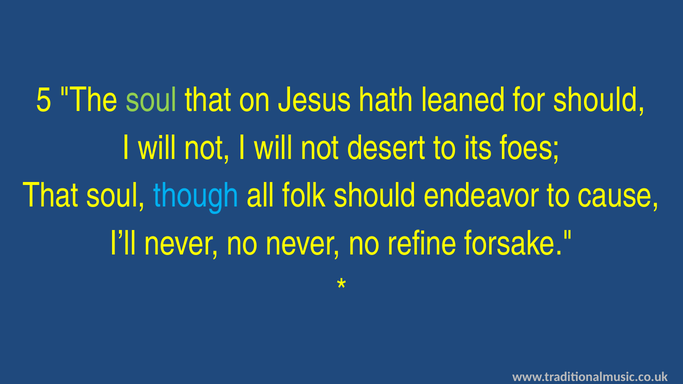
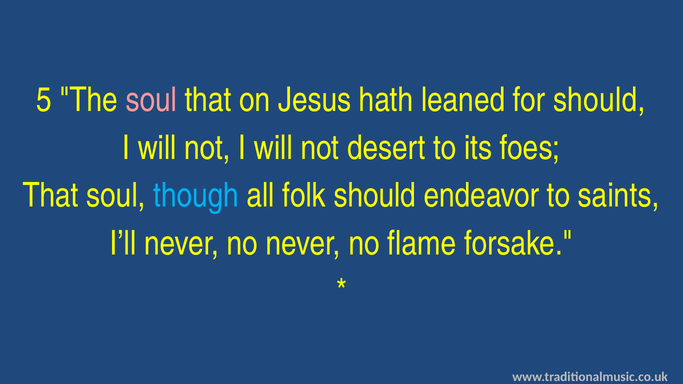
soul colour: light green -> pink (151, 100)
cause: cause -> saints (619, 196)
refine: refine -> flame (422, 244)
